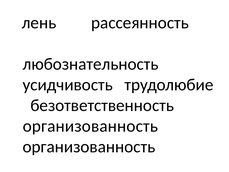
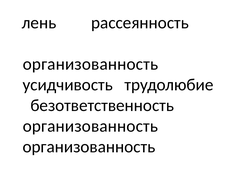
любознательность: любознательность -> организованность (90, 64)
